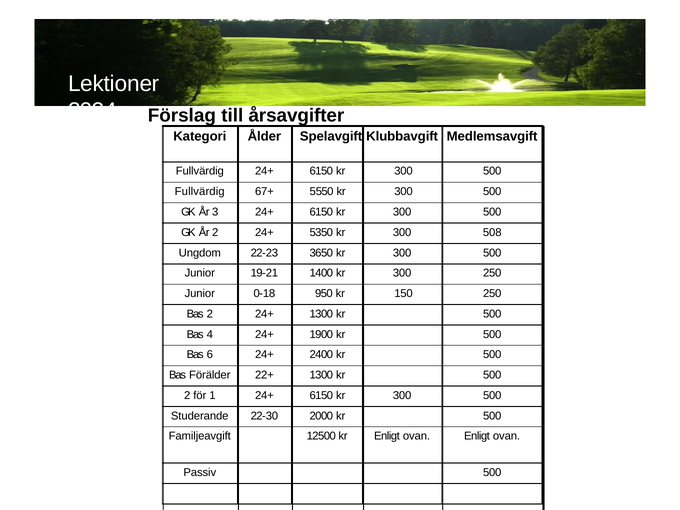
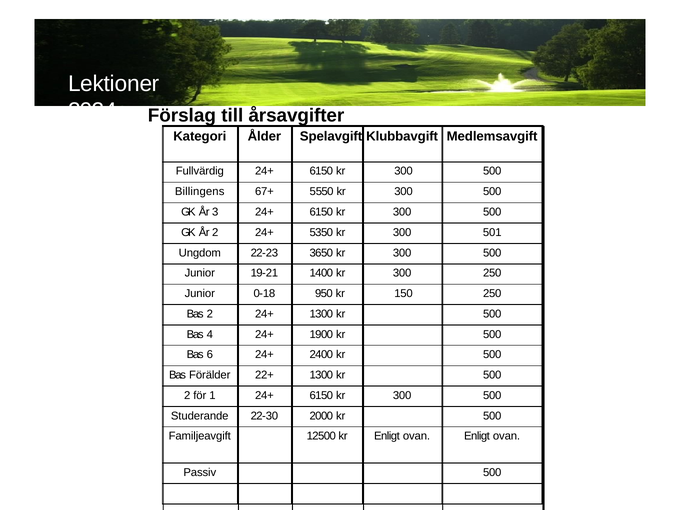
Fullvärdig: Fullvärdig -> Billingens (200, 192)
508: 508 -> 501 (492, 232)
